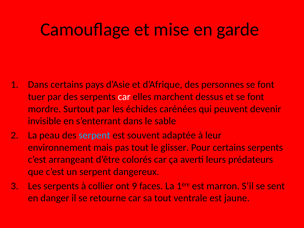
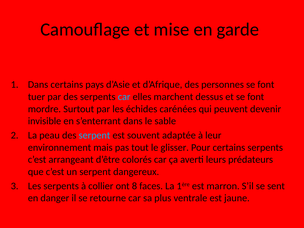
car colour: white -> light blue (124, 97)
9: 9 -> 8 (134, 186)
sa tout: tout -> plus (163, 198)
